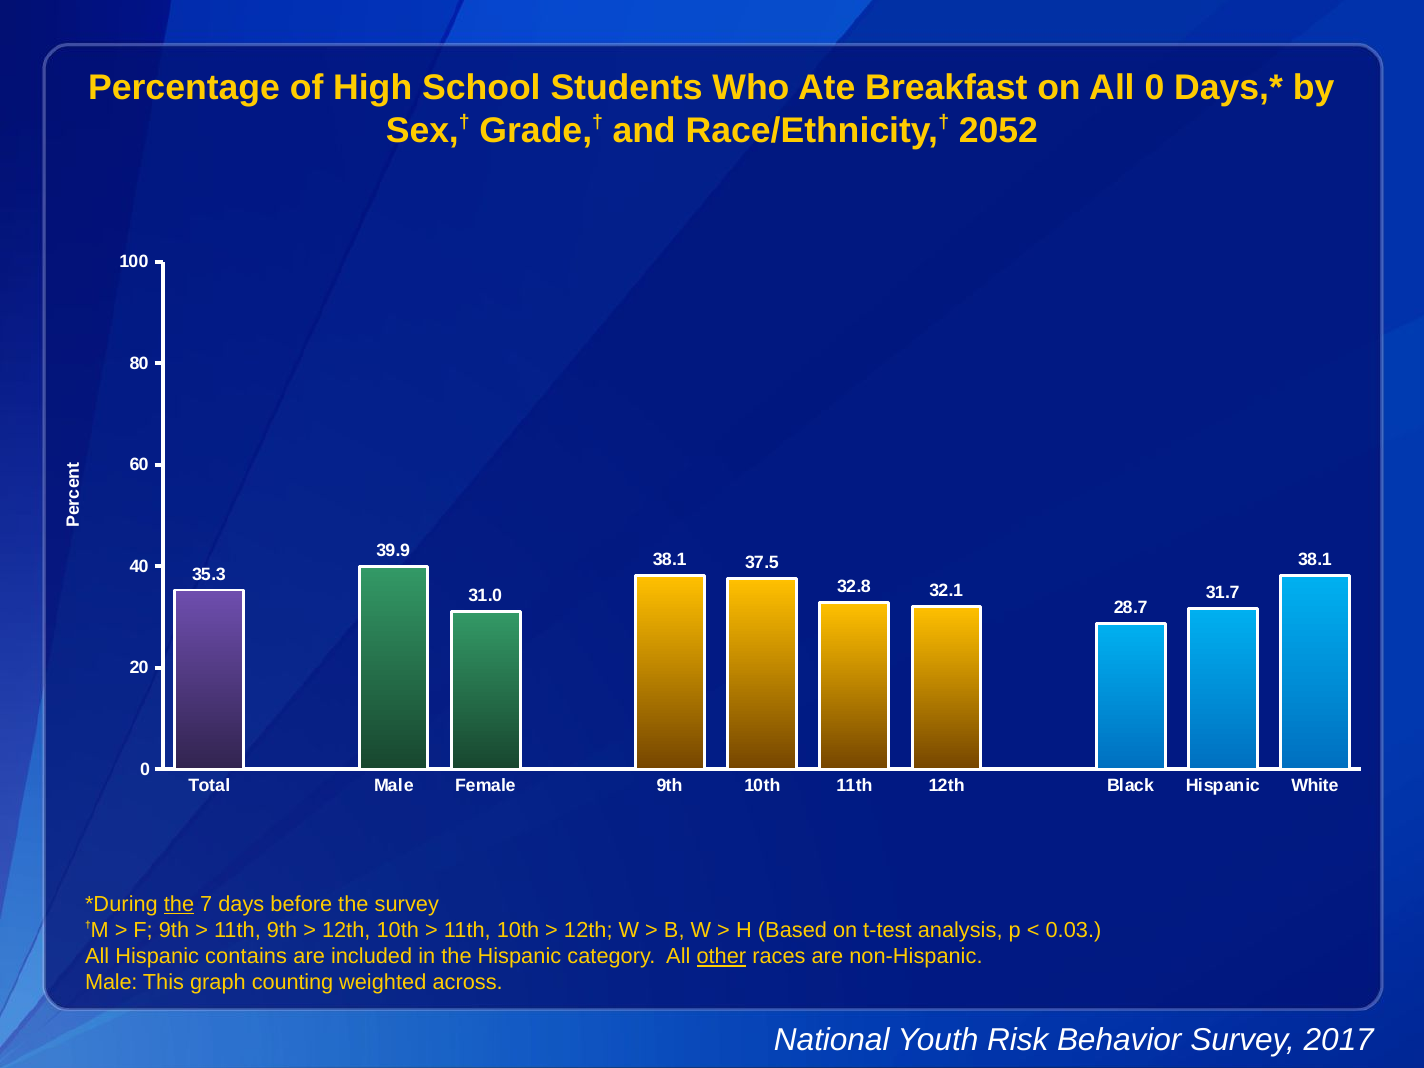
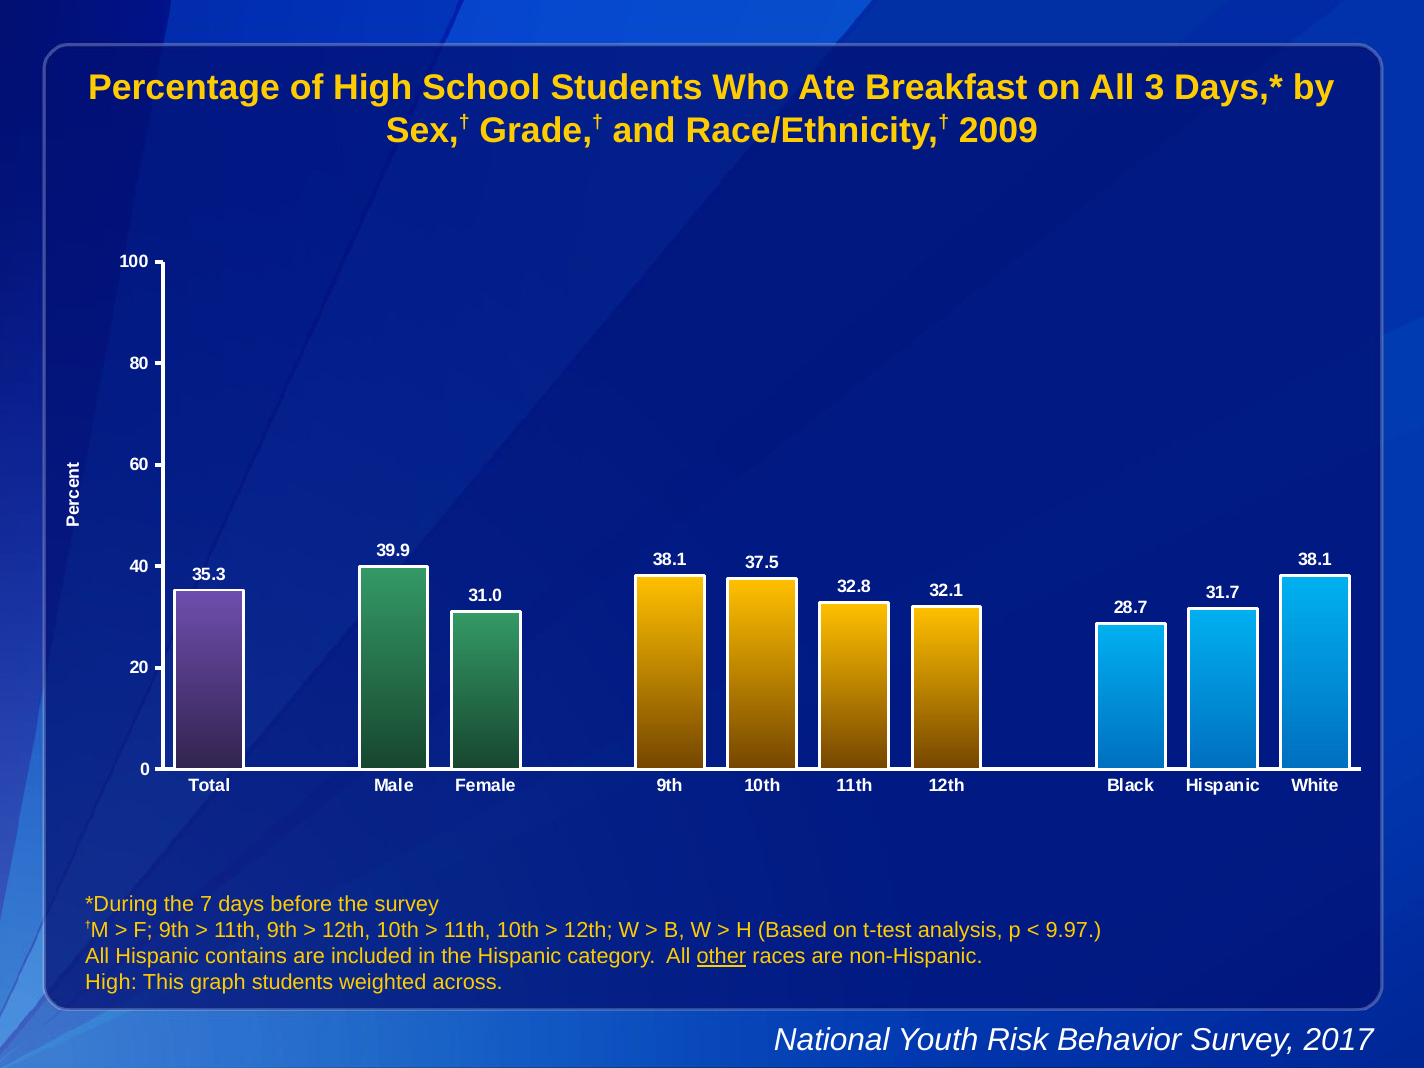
All 0: 0 -> 3 (1154, 88)
2052: 2052 -> 2009 (998, 130)
the underline: present -> none (179, 904)
0.03: 0.03 -> 9.97 (1073, 930)
Male: Male -> High (111, 983)
graph counting: counting -> students (293, 983)
